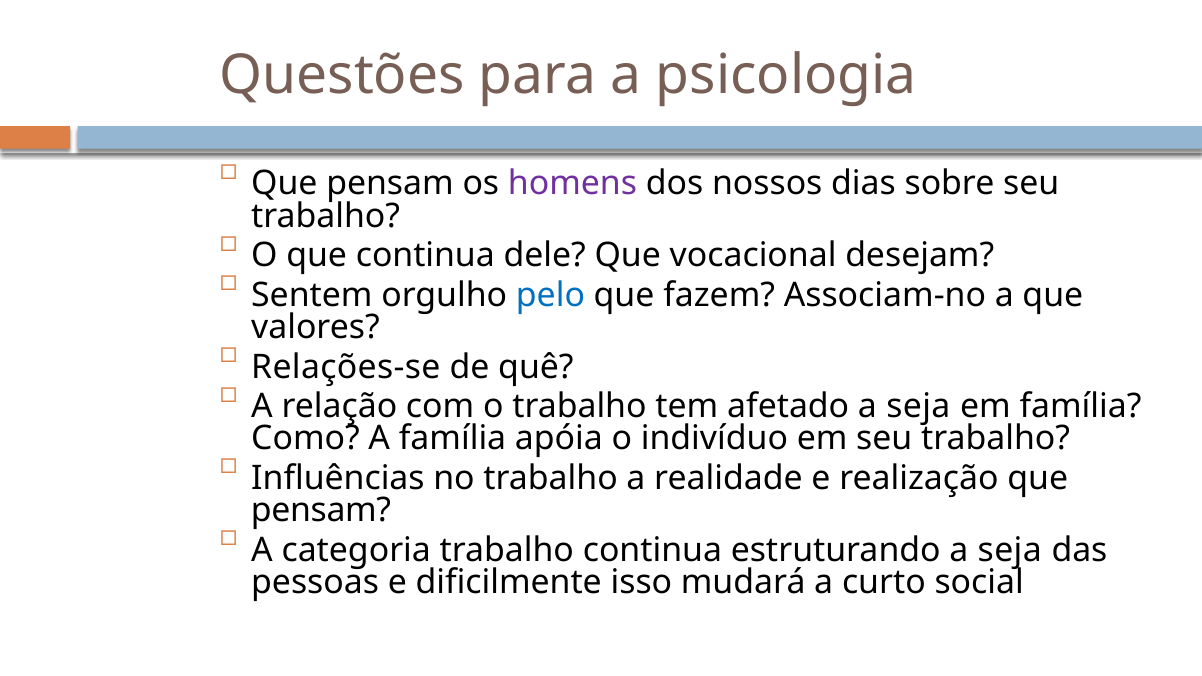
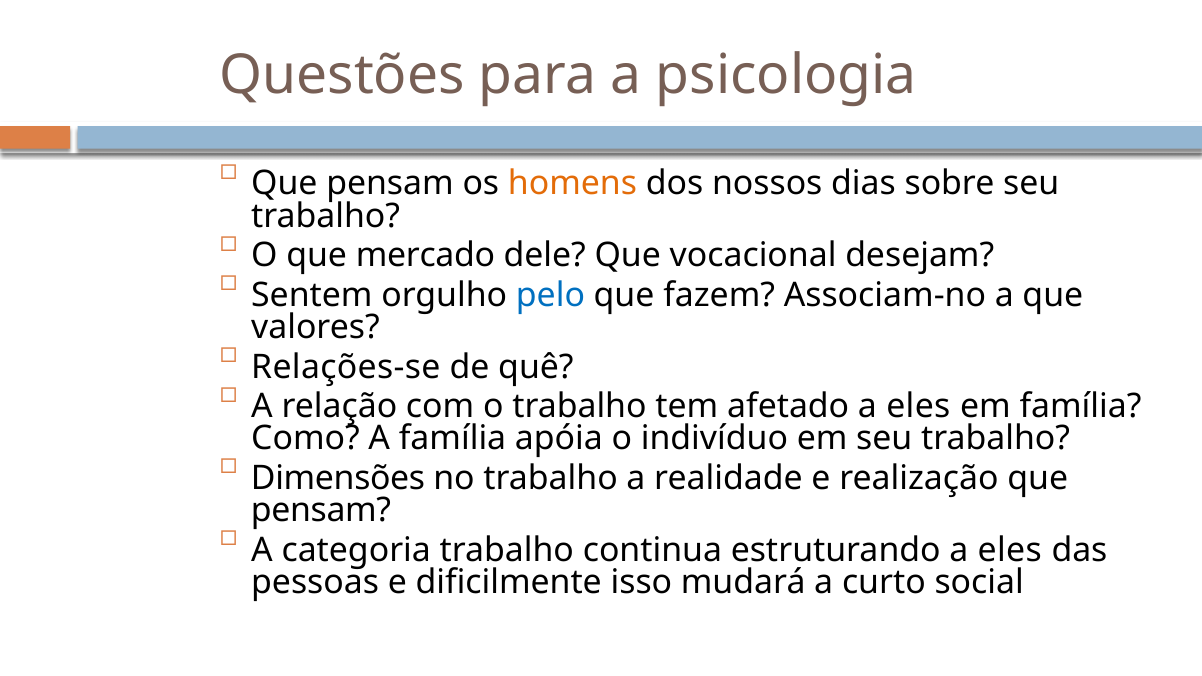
homens colour: purple -> orange (572, 184)
que continua: continua -> mercado (425, 256)
afetado a seja: seja -> eles (918, 406)
Influências: Influências -> Dimensões (338, 478)
estruturando a seja: seja -> eles (1010, 550)
